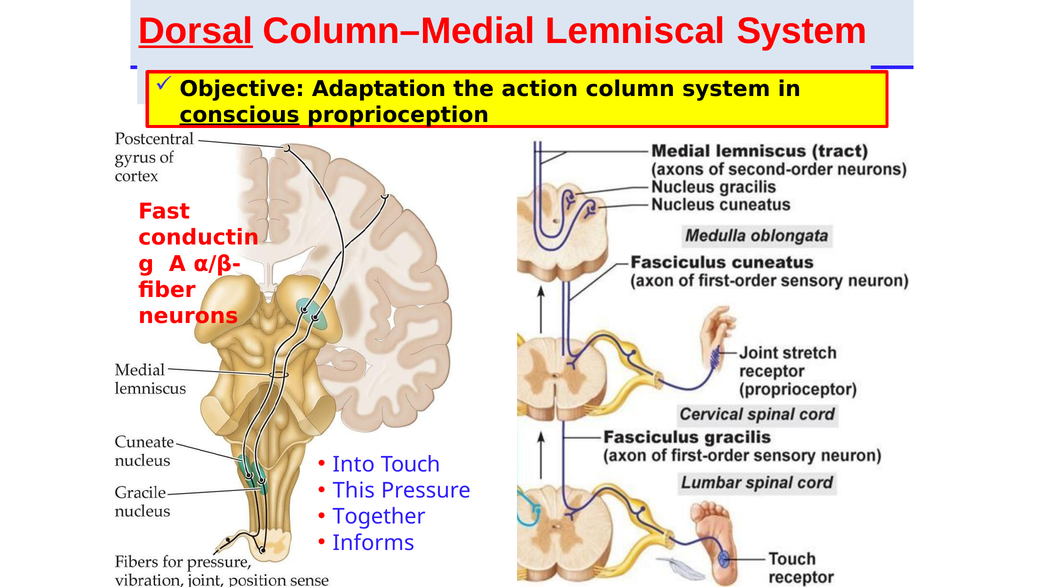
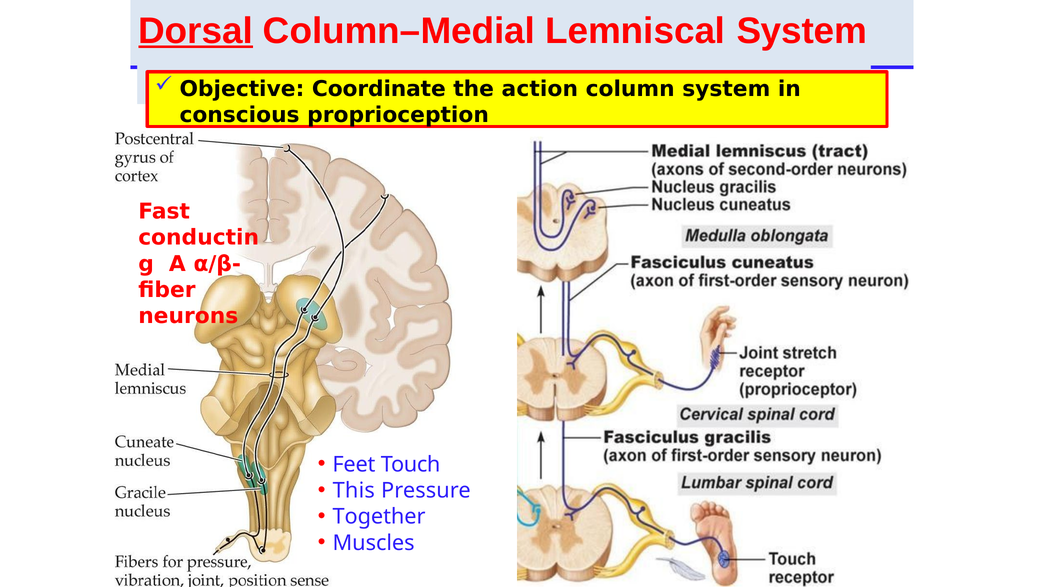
Adaptation: Adaptation -> Coordinate (379, 89)
conscious underline: present -> none (240, 115)
Into: Into -> Feet (354, 465)
Informs: Informs -> Muscles (374, 543)
